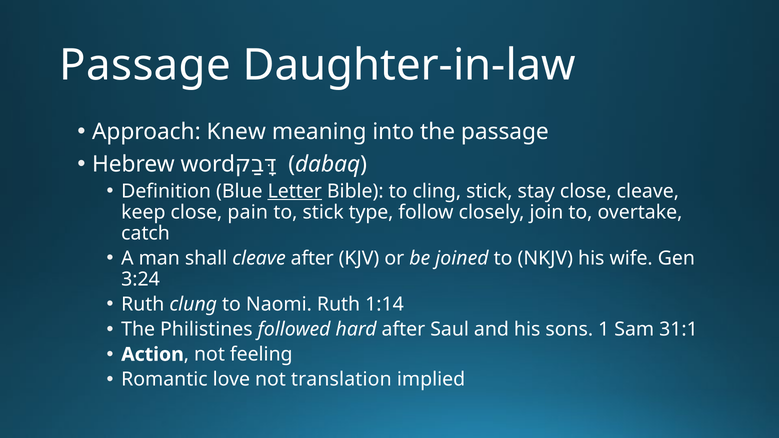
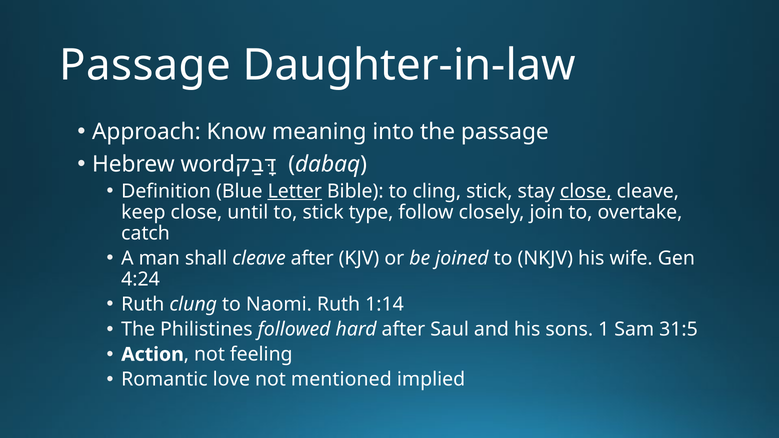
Knew: Knew -> Know (236, 132)
close underline: none -> present (586, 191)
pain: pain -> until (248, 212)
3:24: 3:24 -> 4:24 (141, 279)
31:1: 31:1 -> 31:5 (679, 330)
translation: translation -> mentioned (341, 380)
